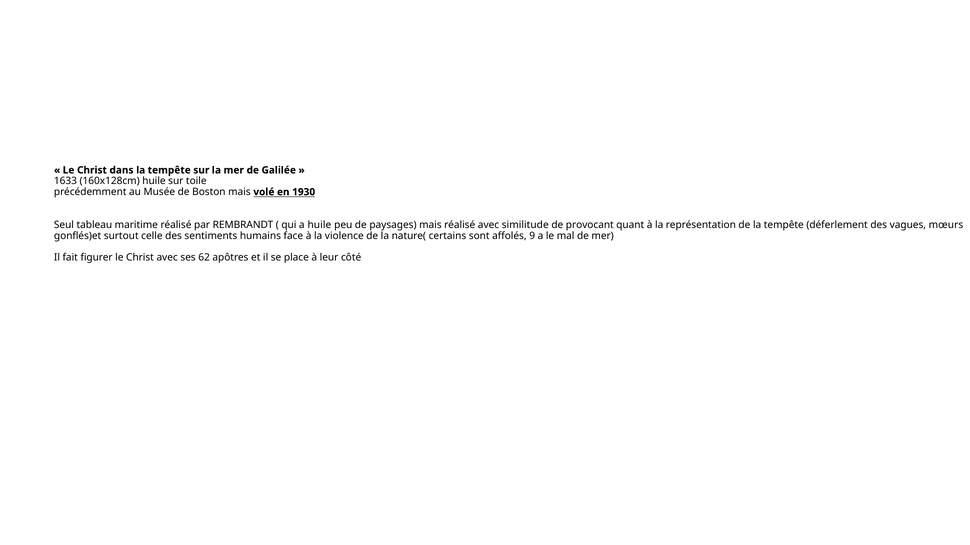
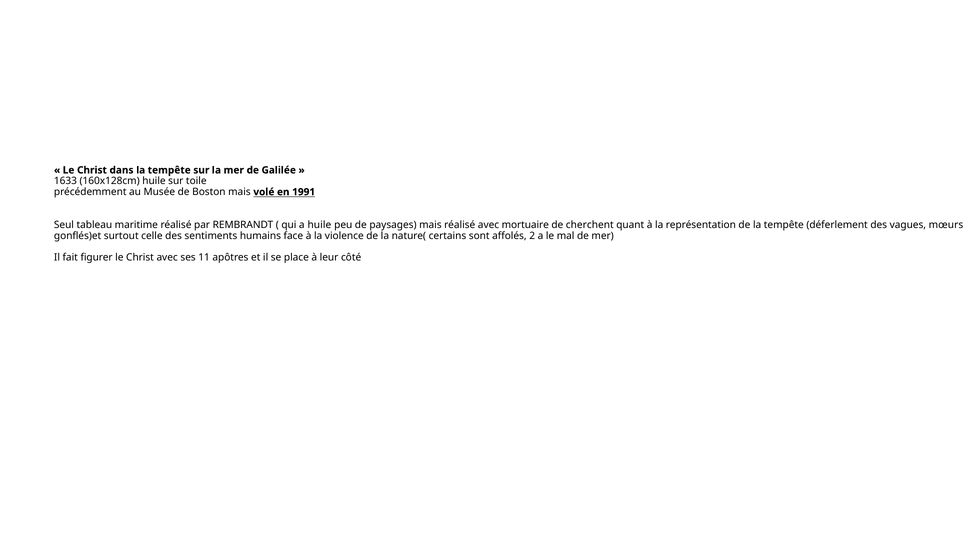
1930: 1930 -> 1991 (304, 192)
similitude: similitude -> mortuaire (525, 225)
provocant: provocant -> cherchent (590, 225)
9: 9 -> 2 (532, 236)
62: 62 -> 11 (204, 258)
